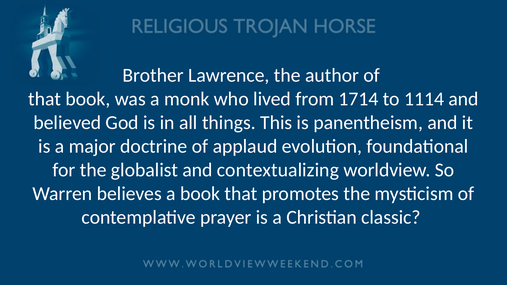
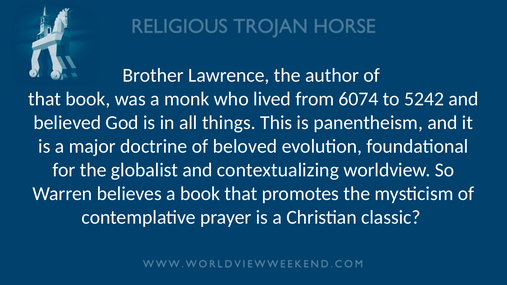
1714: 1714 -> 6074 (359, 99)
1114: 1114 -> 5242 (424, 99)
applaud: applaud -> beloved (245, 146)
